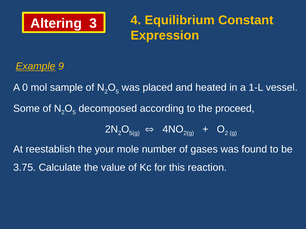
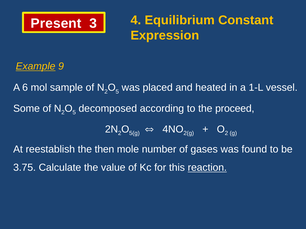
Altering: Altering -> Present (56, 23)
0: 0 -> 6 (25, 88)
your: your -> then (104, 150)
reaction underline: none -> present (207, 168)
